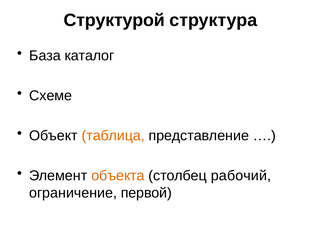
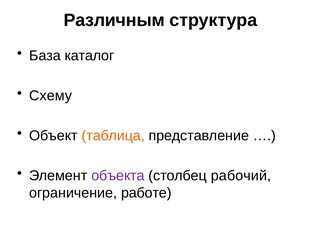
Структурой: Структурой -> Различным (114, 20)
Схеме: Схеме -> Схему (51, 96)
объекта colour: orange -> purple (118, 176)
первой: первой -> работе (146, 193)
